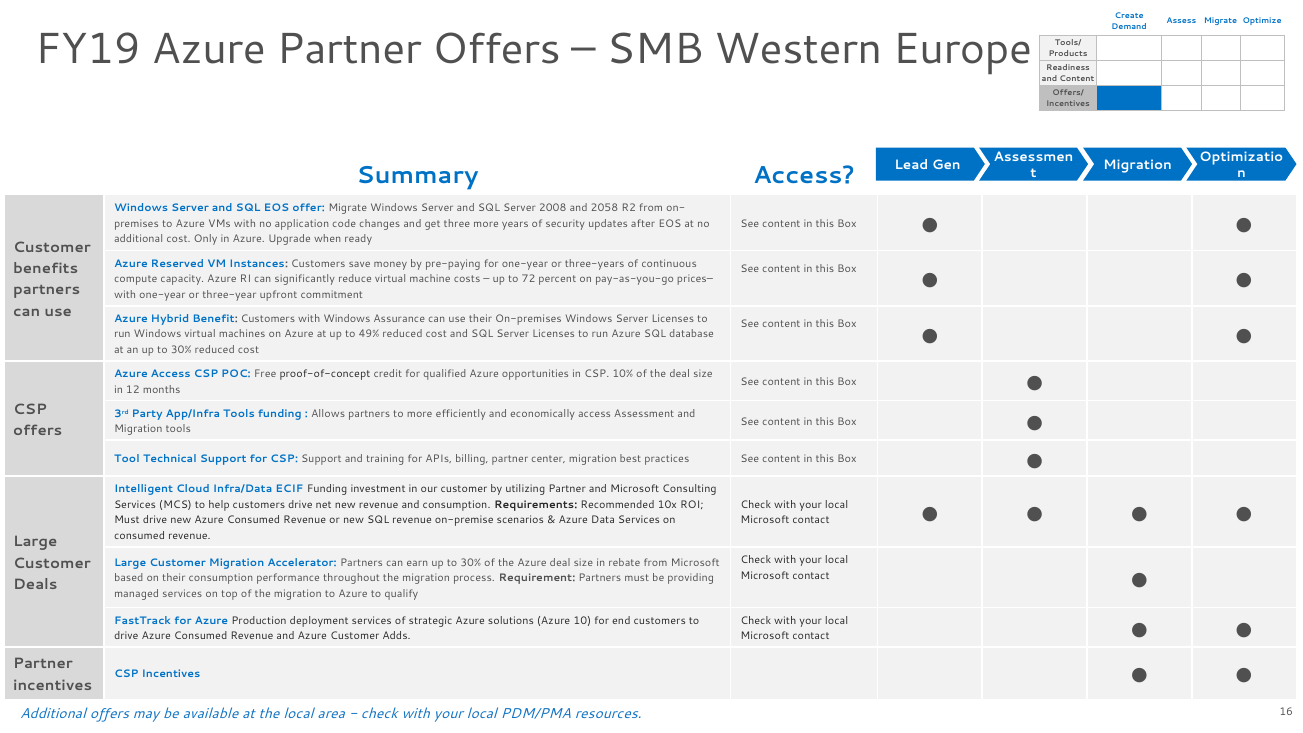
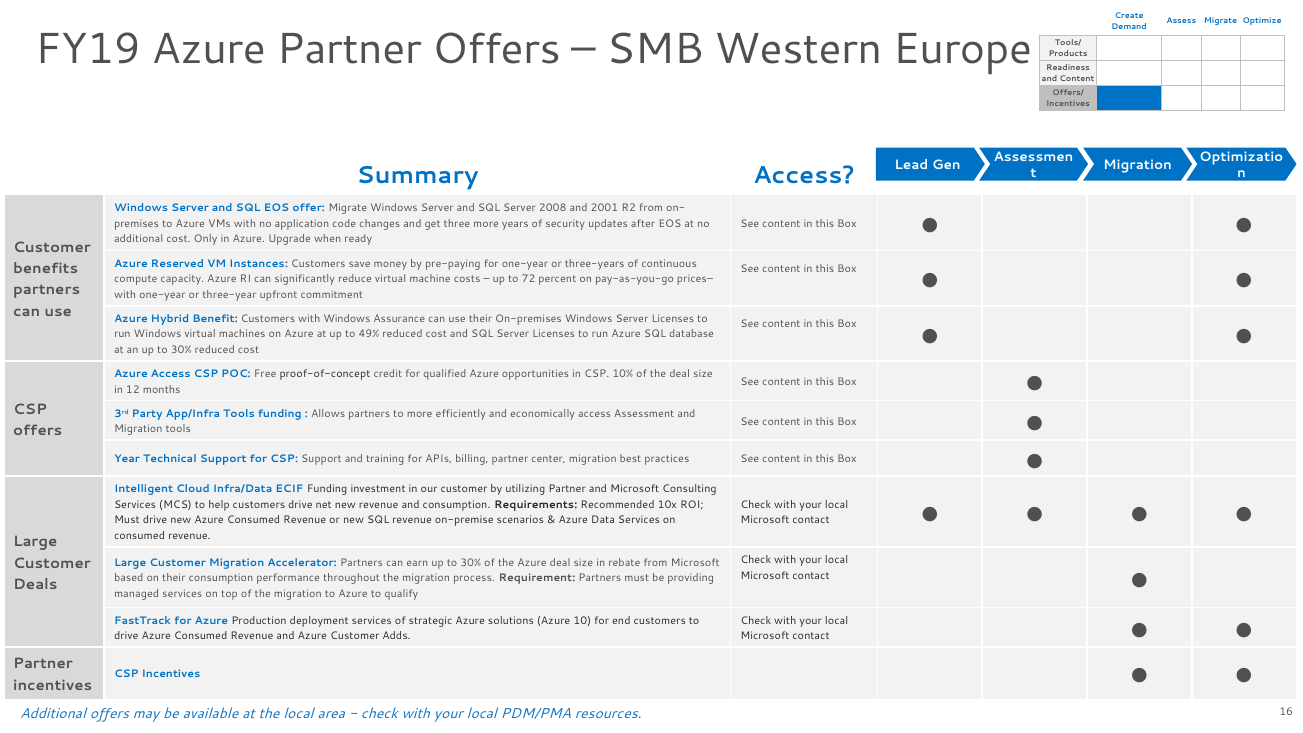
2058: 2058 -> 2001 (604, 208)
Tool: Tool -> Year (127, 459)
